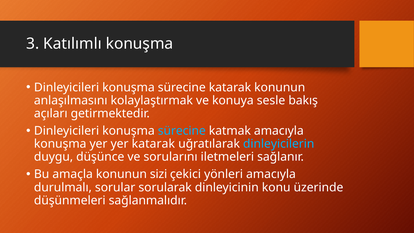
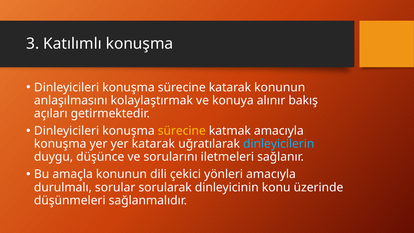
sesle: sesle -> alınır (271, 100)
sürecine colour: light blue -> yellow (182, 131)
sizi: sizi -> dili (158, 174)
